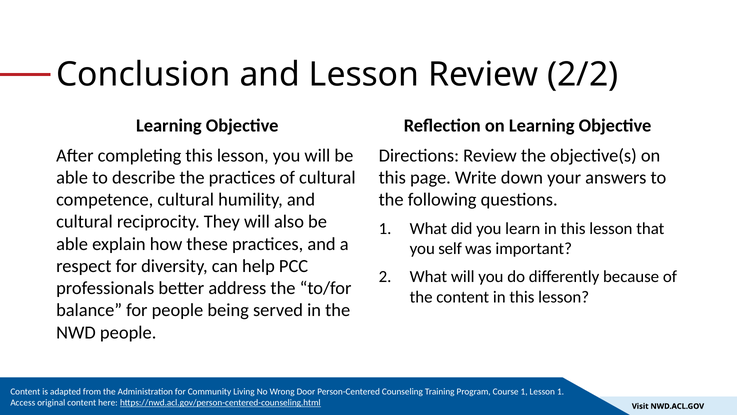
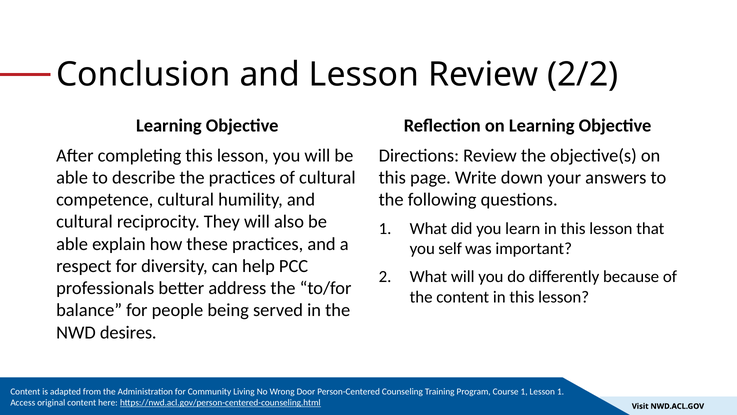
NWD people: people -> desires (128, 332)
